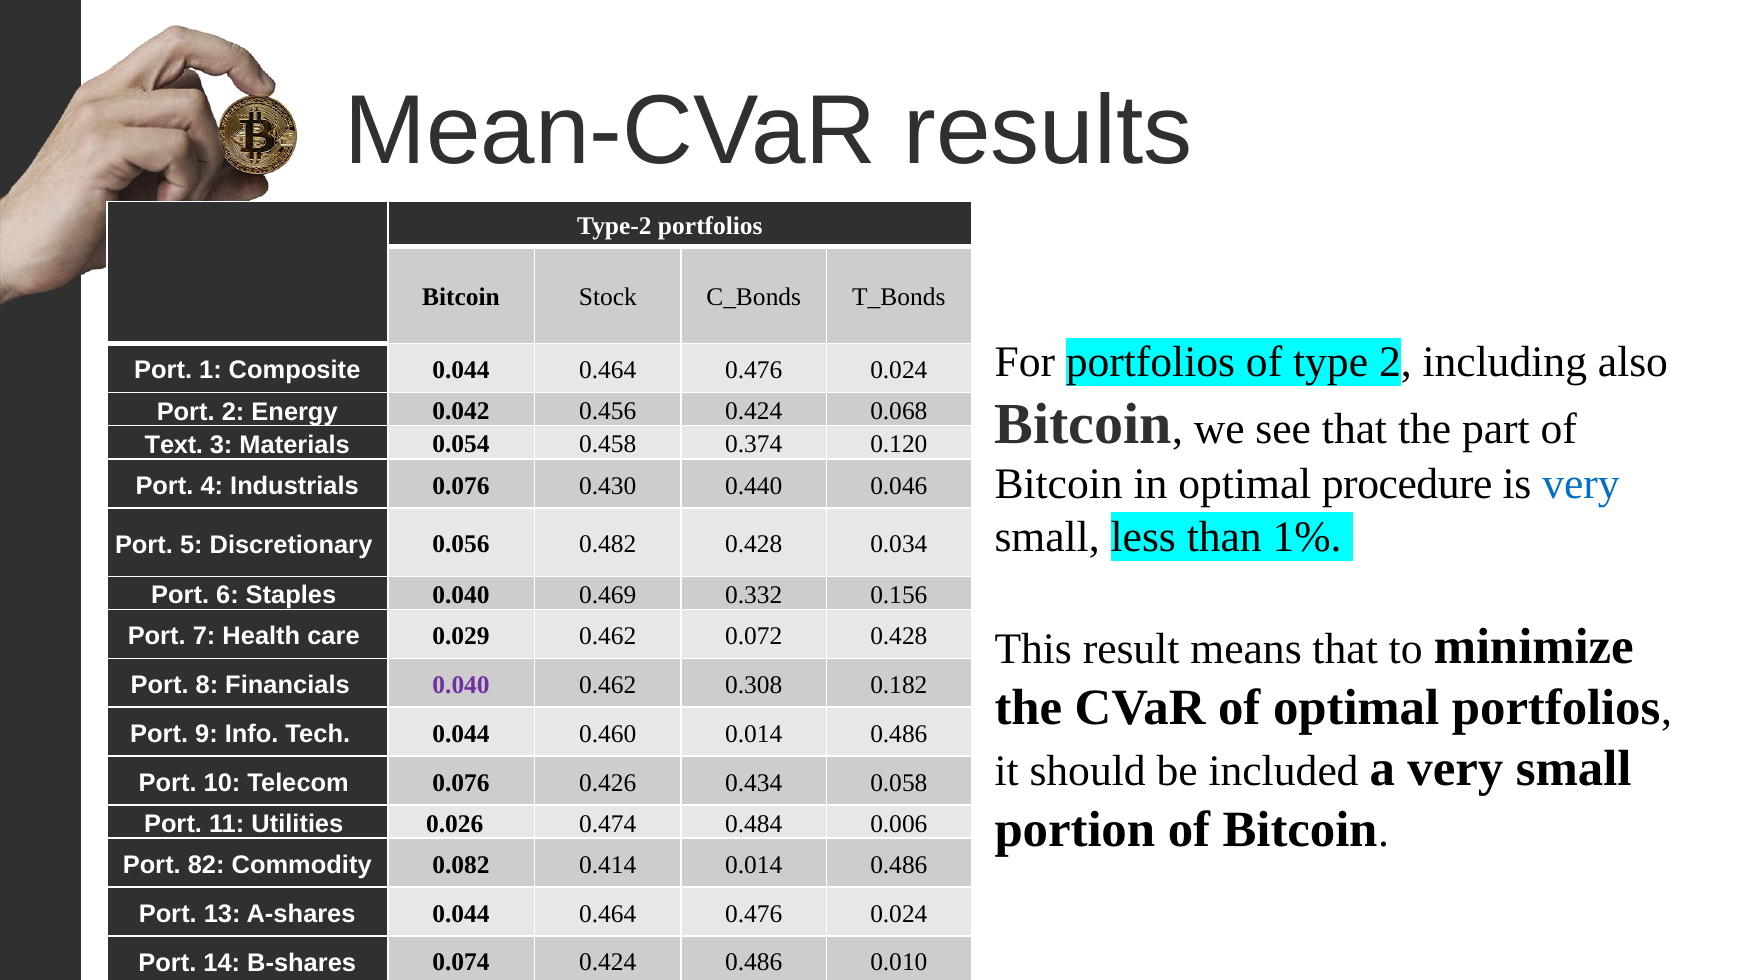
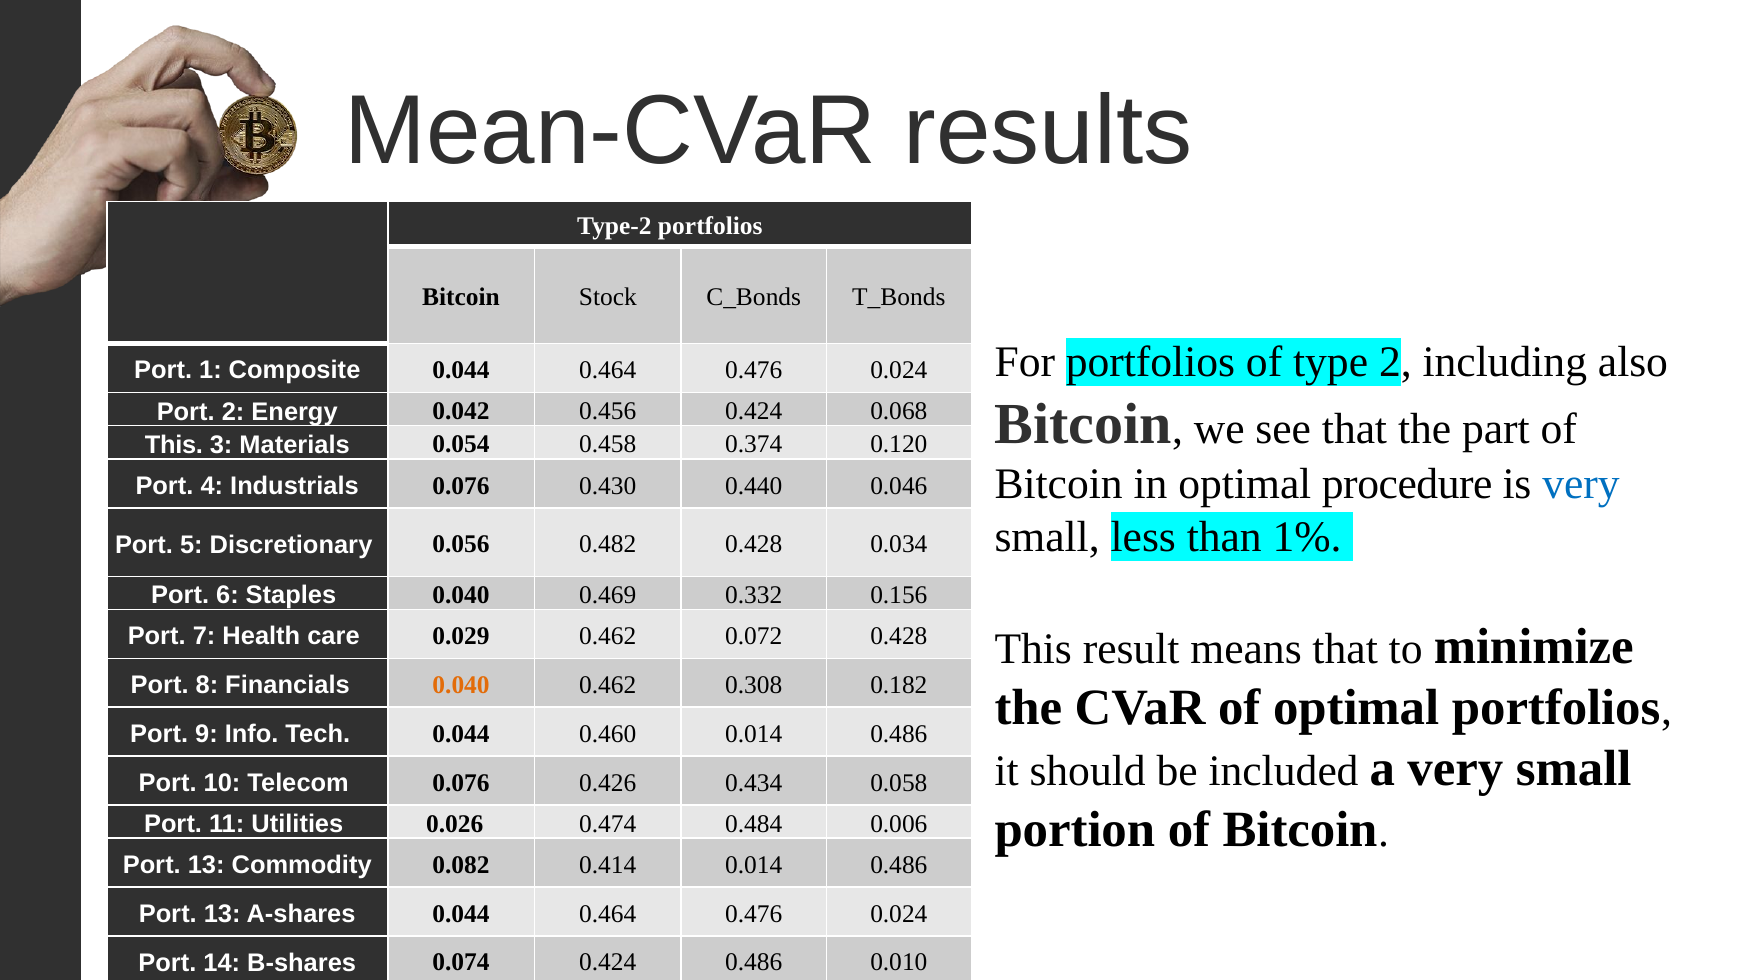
Text: Text -> This (174, 445)
0.040 colour: purple -> orange (461, 685)
82: 82 -> 13 (206, 865)
